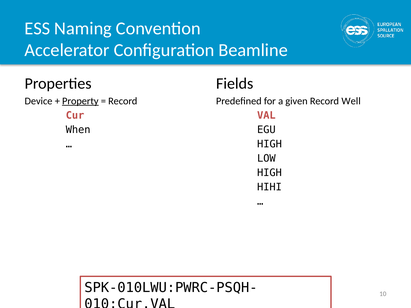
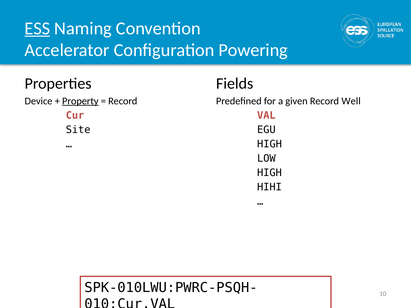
ESS underline: none -> present (37, 28)
Beamline: Beamline -> Powering (253, 50)
When: When -> Site (78, 130)
